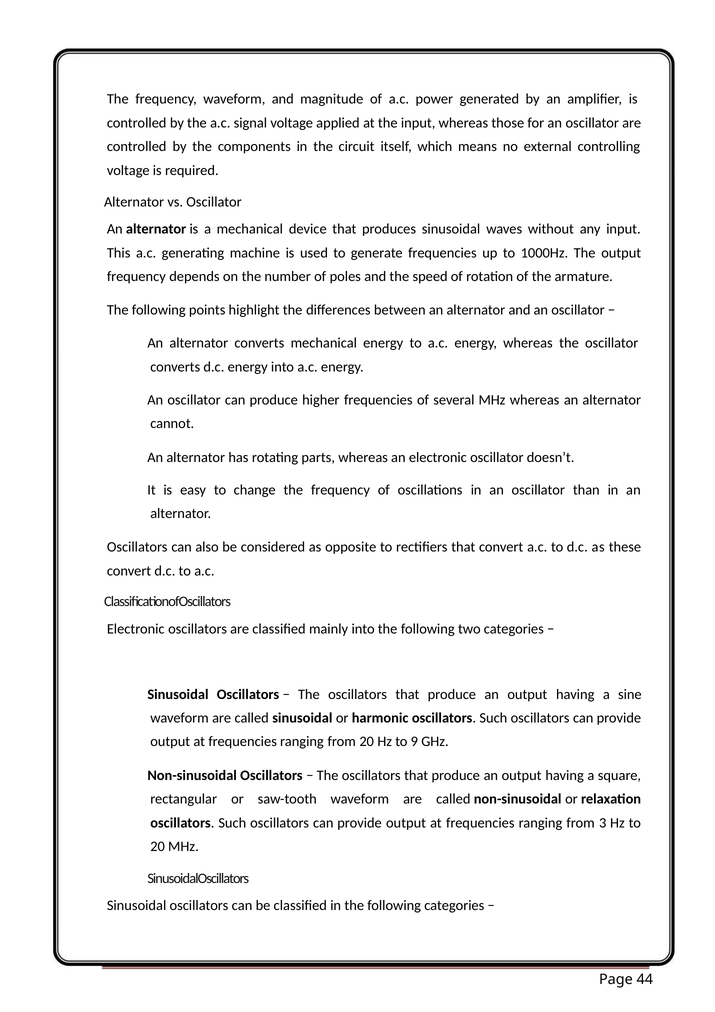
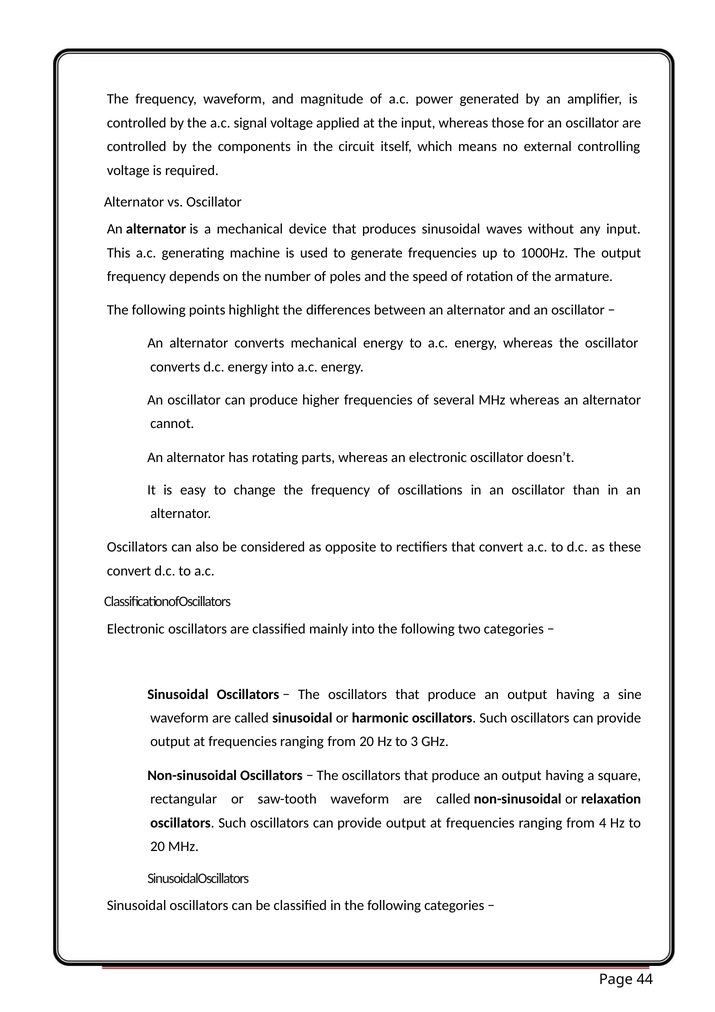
9: 9 -> 3 (414, 742)
3: 3 -> 4 (603, 823)
